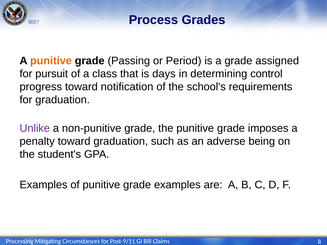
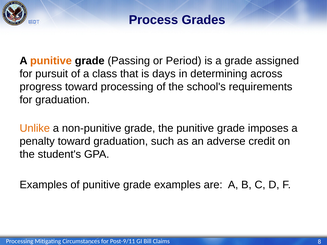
control: control -> across (266, 74)
toward notification: notification -> processing (127, 87)
Unlike colour: purple -> orange (35, 128)
being: being -> credit (262, 141)
